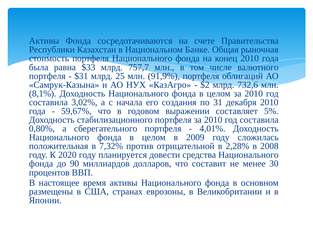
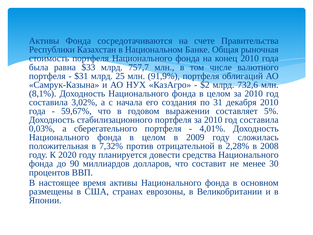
0,80%: 0,80% -> 0,03% (42, 128)
